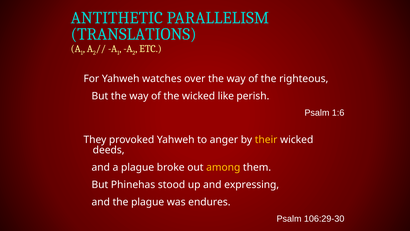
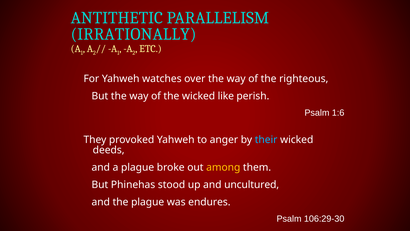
TRANSLATIONS: TRANSLATIONS -> IRRATIONALLY (134, 34)
their colour: yellow -> light blue (266, 139)
expressing: expressing -> uncultured (252, 184)
